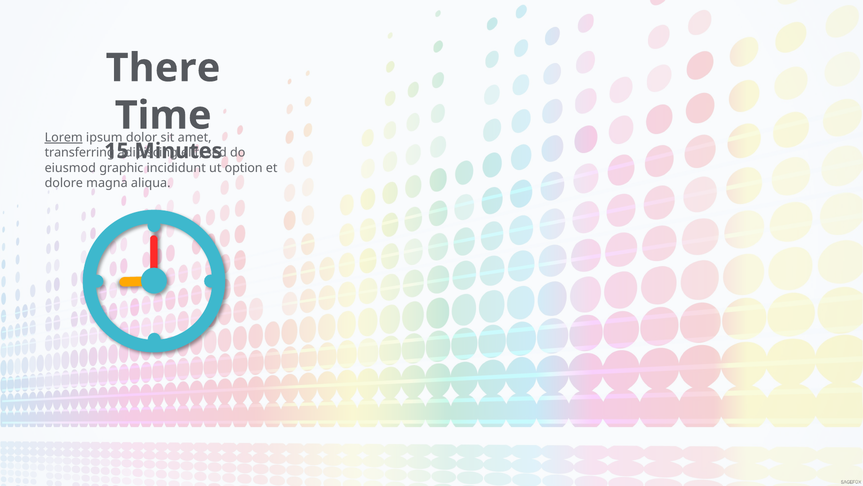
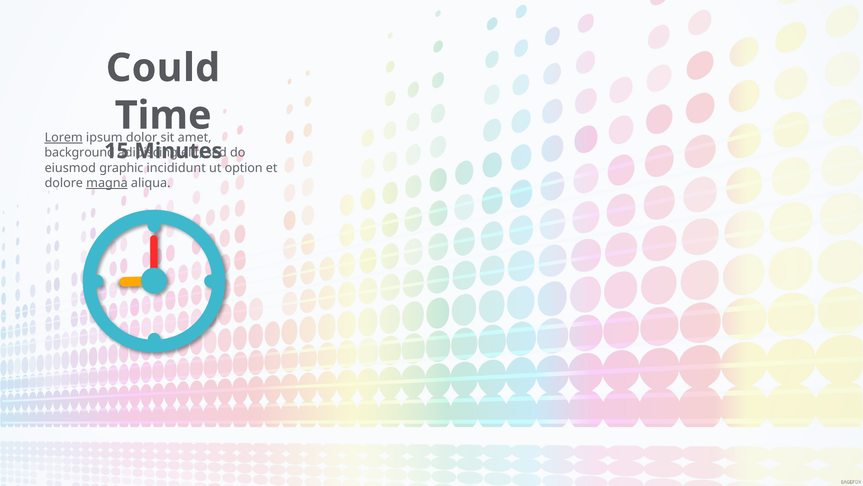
There: There -> Could (163, 68)
transferring: transferring -> background (80, 153)
magna underline: none -> present (107, 183)
